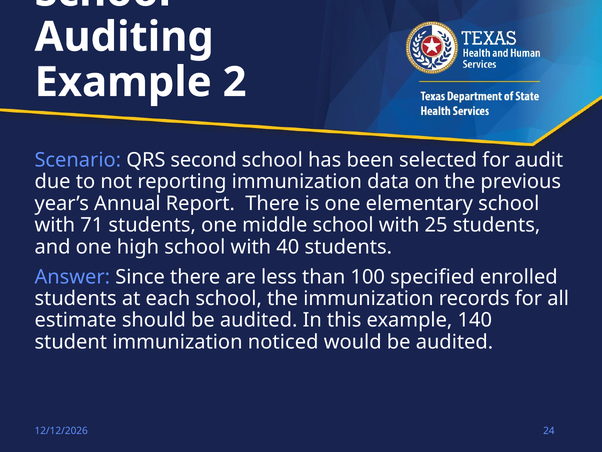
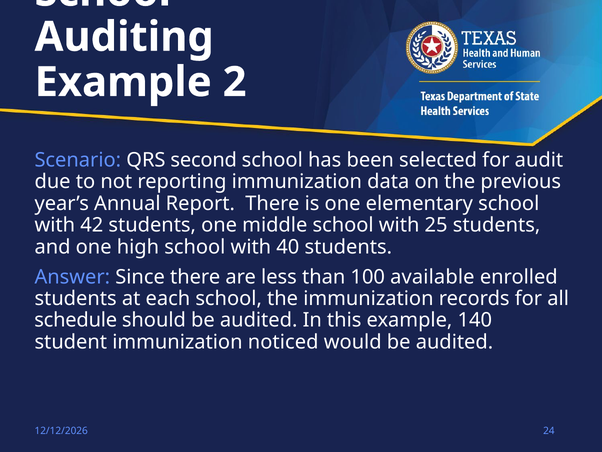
71: 71 -> 42 (92, 225)
specified: specified -> available (432, 277)
estimate: estimate -> schedule (76, 320)
